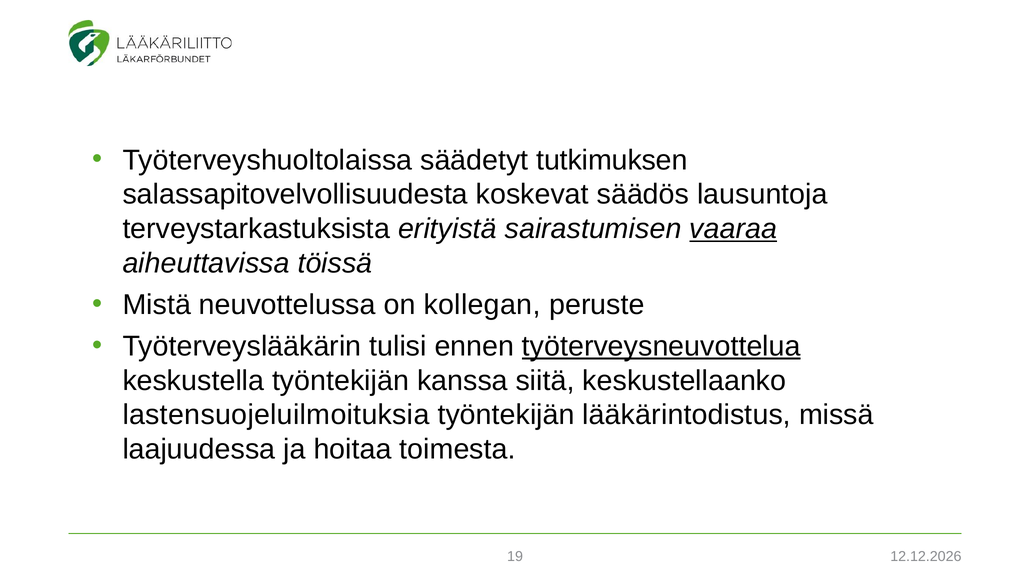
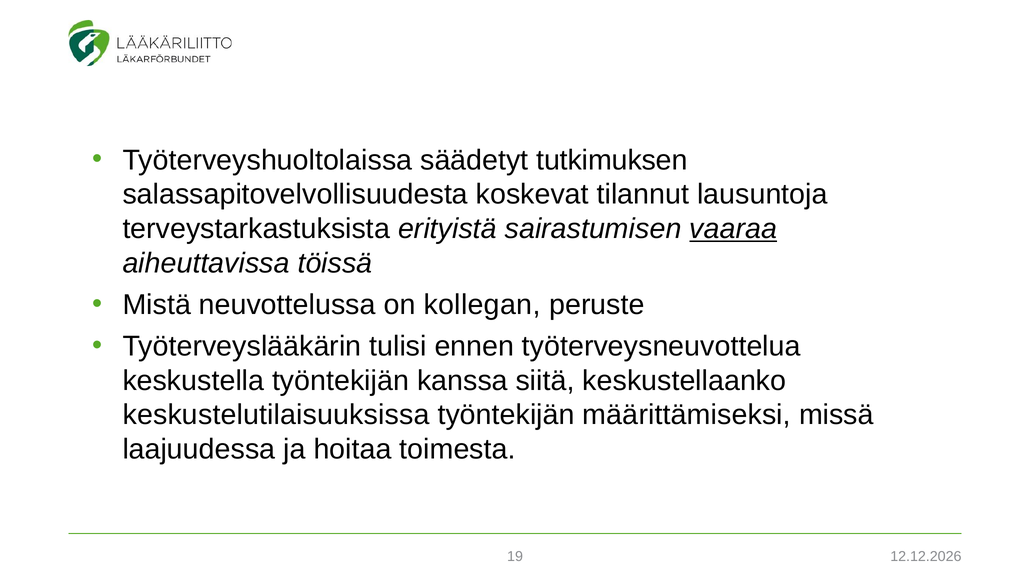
säädös: säädös -> tilannut (643, 194)
työterveysneuvottelua underline: present -> none (661, 346)
lastensuojeluilmoituksia: lastensuojeluilmoituksia -> keskustelutilaisuuksissa (276, 415)
lääkärintodistus: lääkärintodistus -> määrittämiseksi (687, 415)
